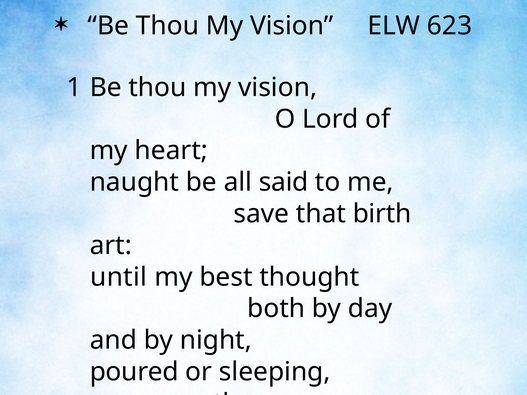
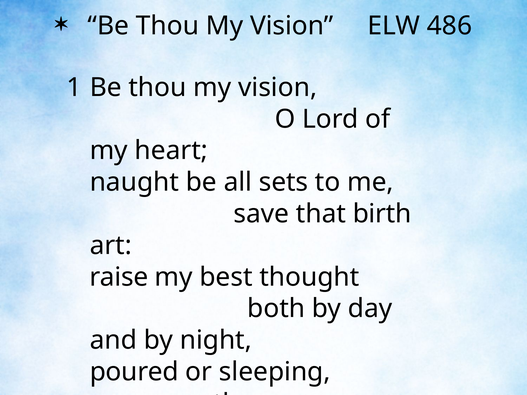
623: 623 -> 486 (449, 26)
said: said -> sets (284, 182)
until: until -> raise (119, 277)
